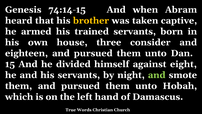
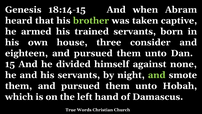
74:14-15: 74:14-15 -> 18:14-15 (67, 10)
brother colour: yellow -> light green (91, 21)
eight: eight -> none (183, 64)
